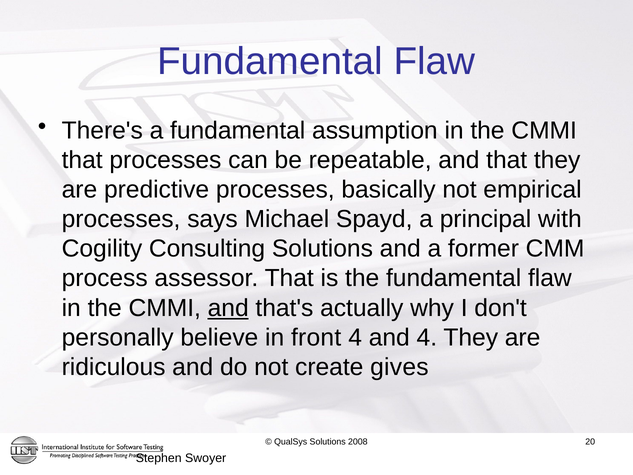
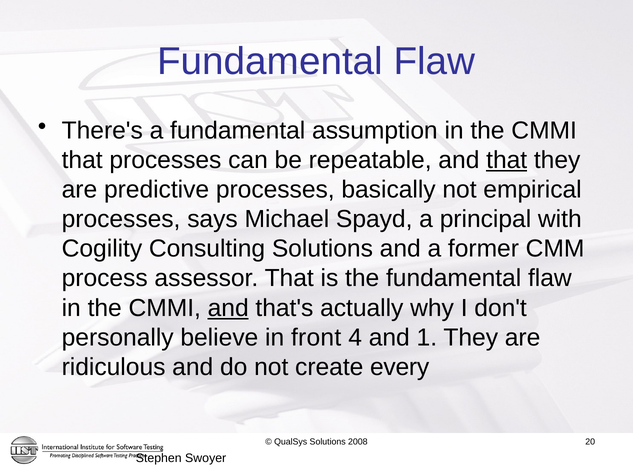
that underline: none -> present (507, 160)
and 4: 4 -> 1 (427, 337)
gives: gives -> every (400, 367)
